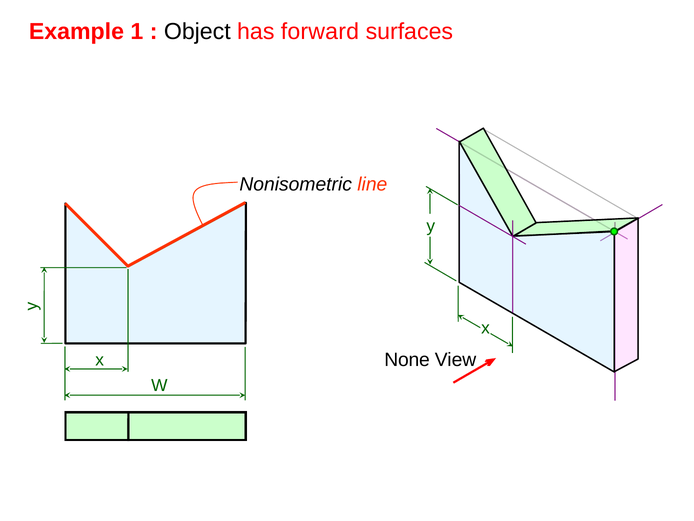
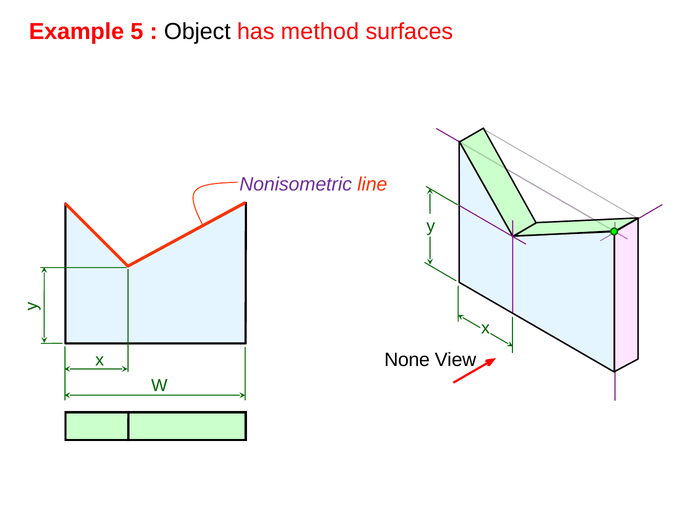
1: 1 -> 5 (137, 31)
forward: forward -> method (320, 31)
Nonisometric colour: black -> purple (296, 184)
